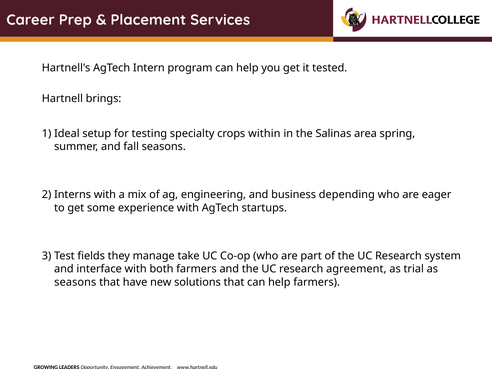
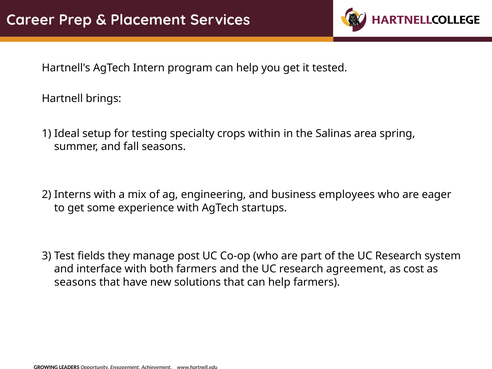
depending: depending -> employees (347, 195)
take: take -> post (189, 256)
trial: trial -> cost (414, 269)
